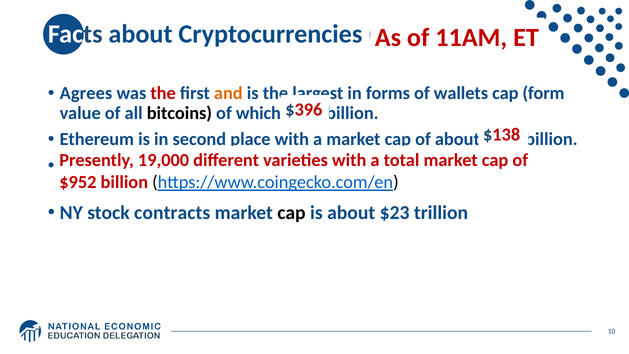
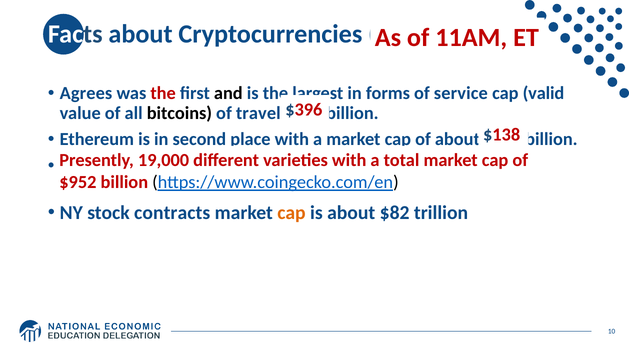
and colour: orange -> black (228, 93)
wallets: wallets -> service (461, 93)
form: form -> valid (543, 93)
which: which -> travel (258, 113)
cap colour: black -> orange (291, 212)
$23: $23 -> $82 (395, 212)
